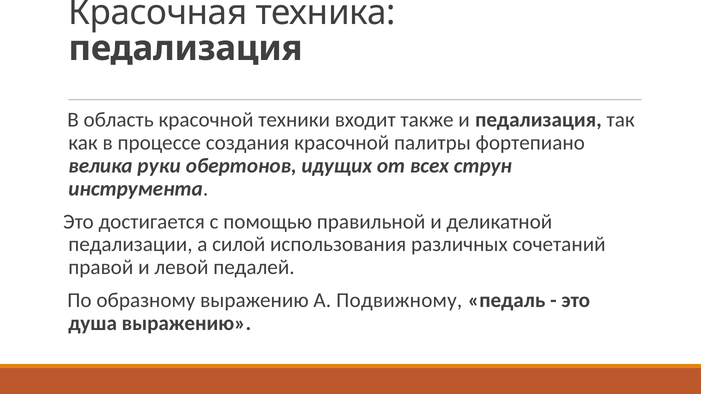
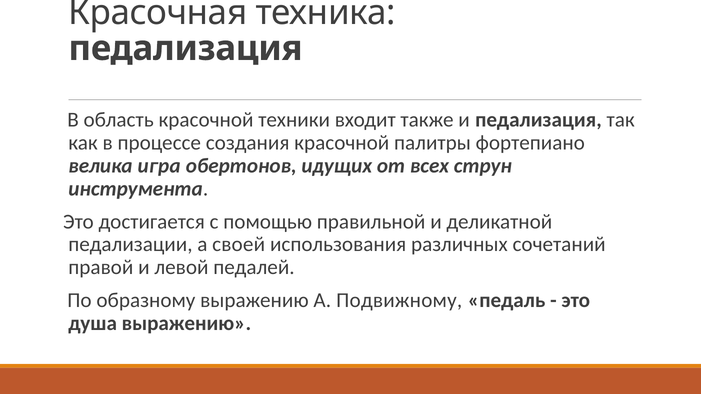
руки: руки -> игра (159, 166)
силой: силой -> своей (239, 245)
